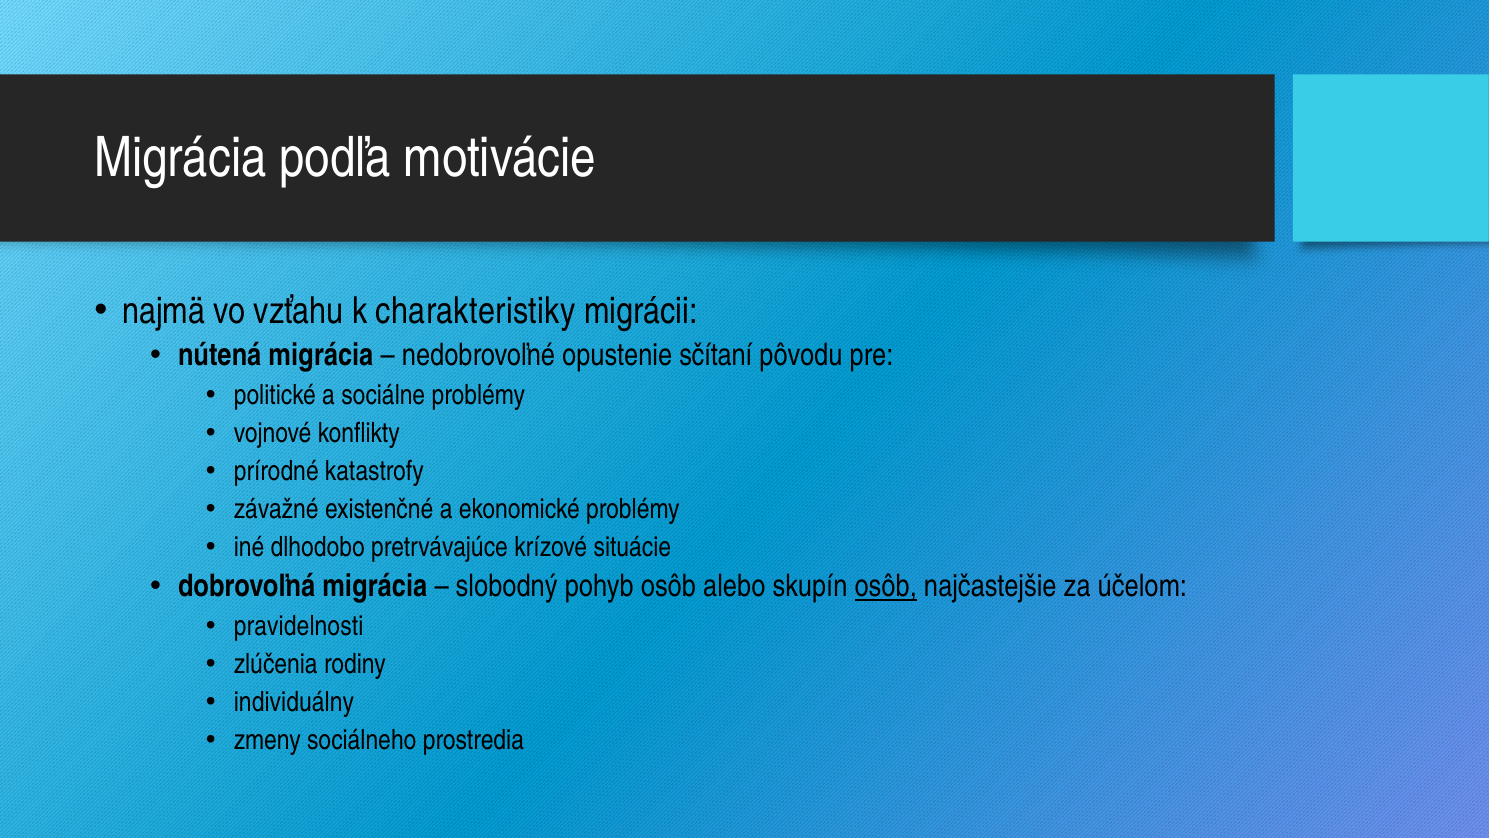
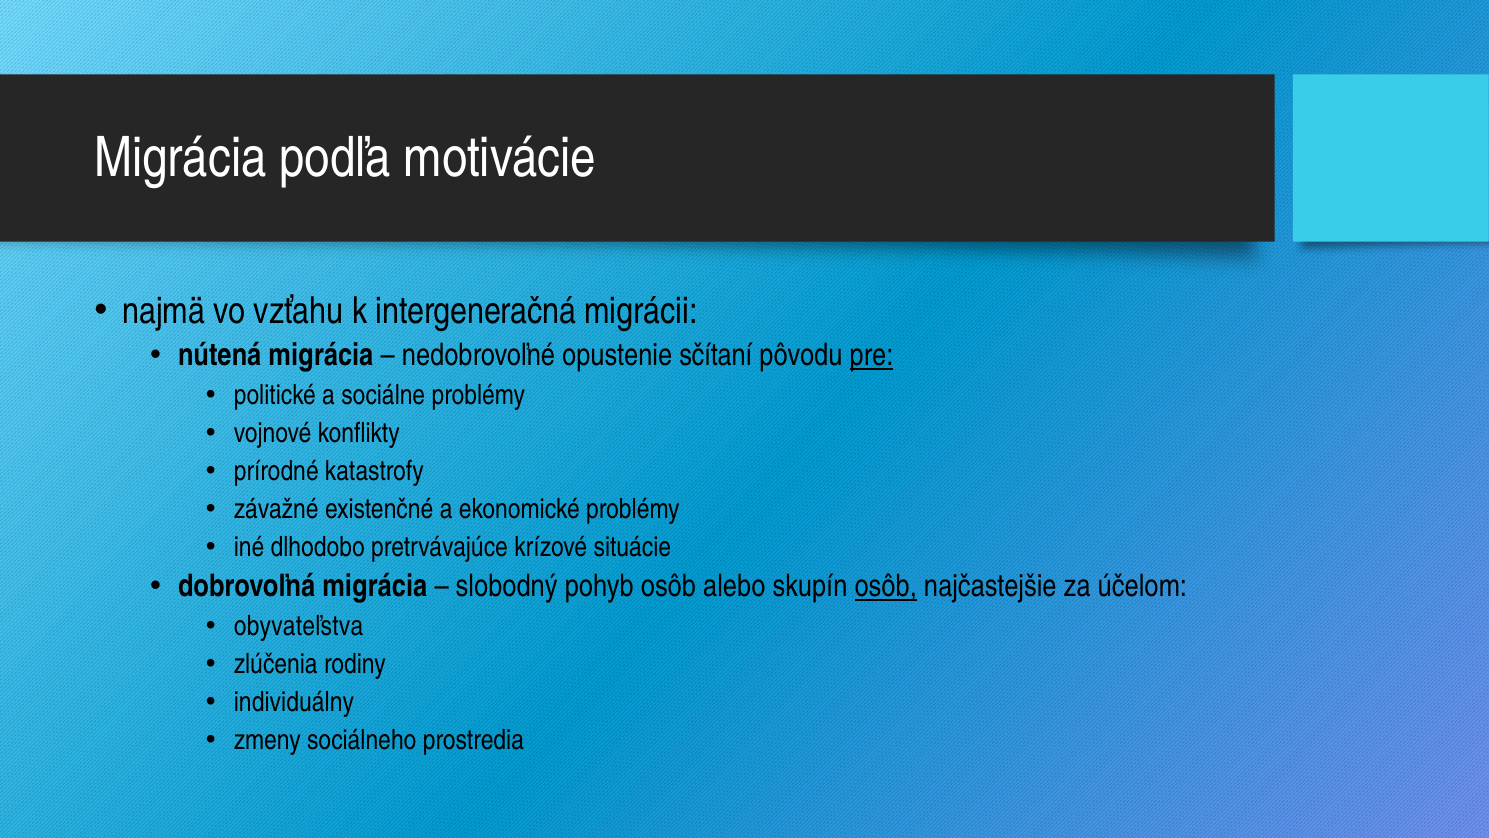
charakteristiky: charakteristiky -> intergeneračná (476, 311)
pre underline: none -> present (872, 356)
pravidelnosti: pravidelnosti -> obyvateľstva (299, 626)
